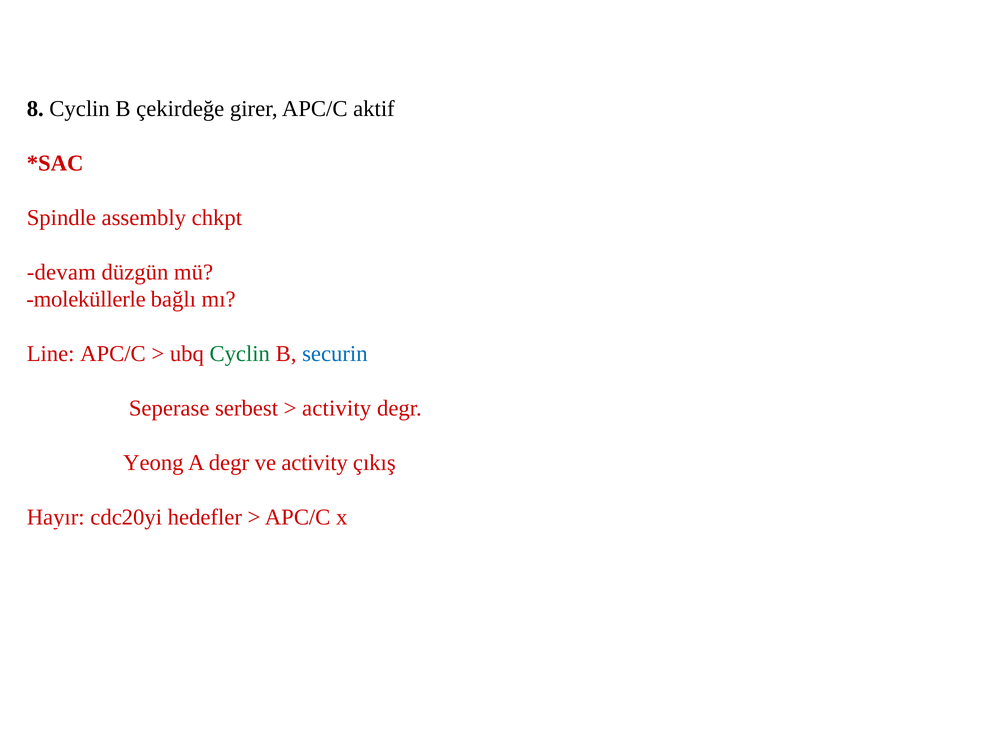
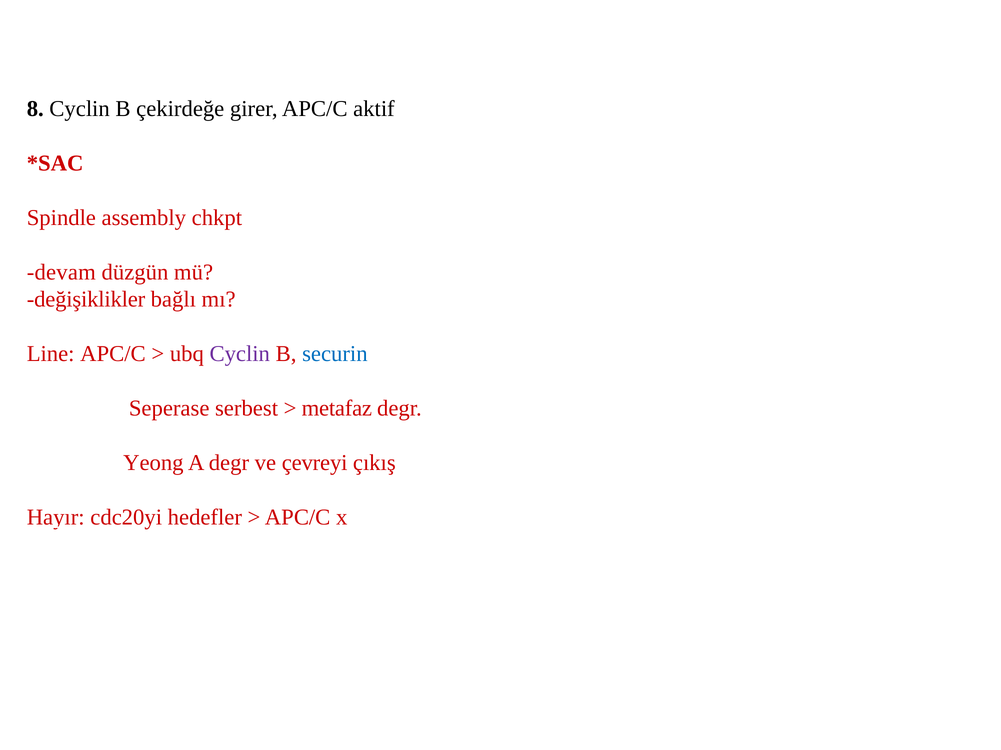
moleküllerle: moleküllerle -> değişiklikler (86, 300)
Cyclin colour: green -> purple (240, 354)
activity: activity -> metafaz (337, 409)
ve activity: activity -> çevreyi (315, 463)
